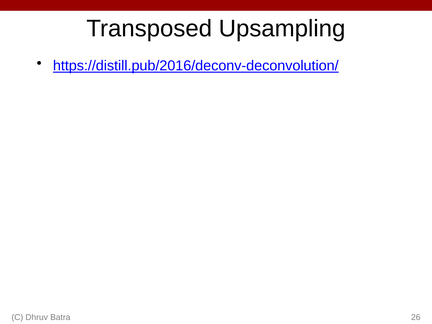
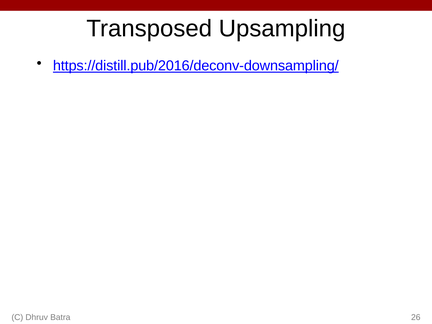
https://distill.pub/2016/deconv-deconvolution/: https://distill.pub/2016/deconv-deconvolution/ -> https://distill.pub/2016/deconv-downsampling/ (196, 66)
